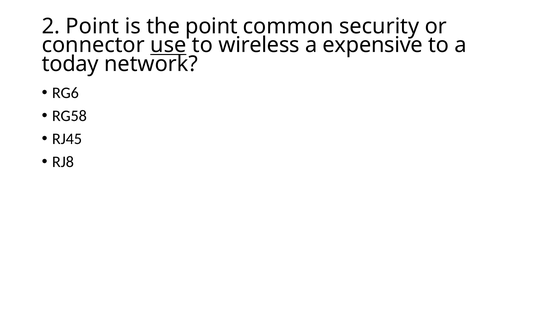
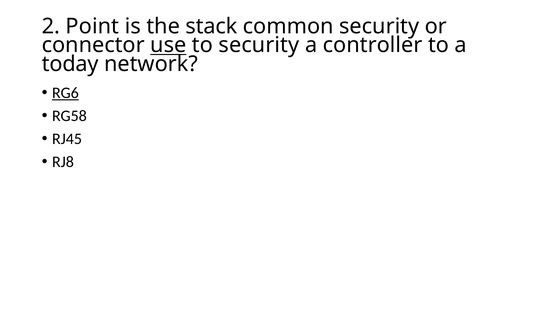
the point: point -> stack (211, 26)
to wireless: wireless -> security (259, 45)
expensive: expensive -> controller (373, 45)
RG6 underline: none -> present (65, 93)
